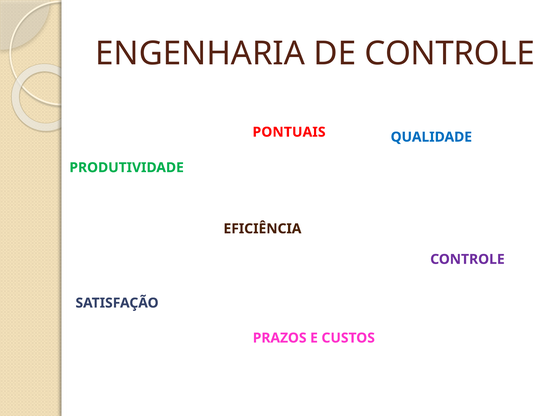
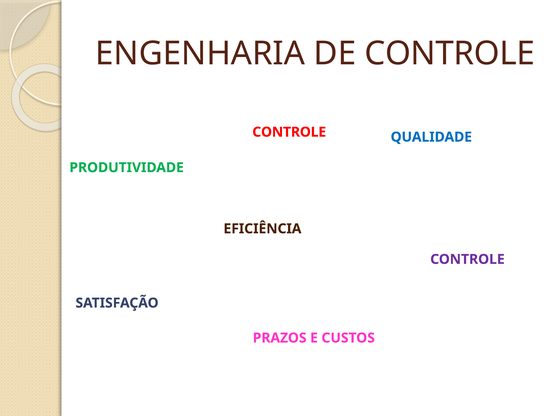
PONTUAIS: PONTUAIS -> CONTROLE (289, 132)
